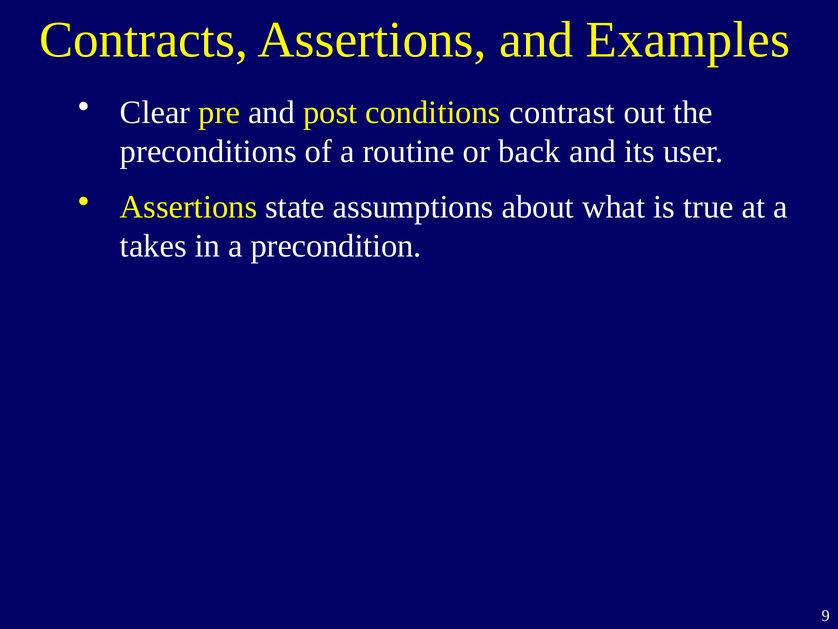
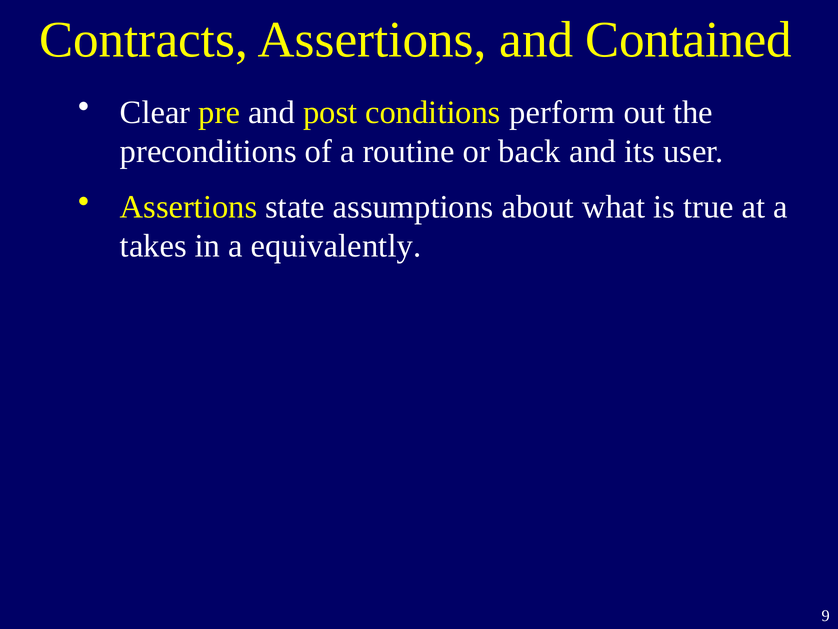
Examples: Examples -> Contained (689, 40)
contrast: contrast -> perform (562, 112)
precondition: precondition -> equivalently (336, 246)
